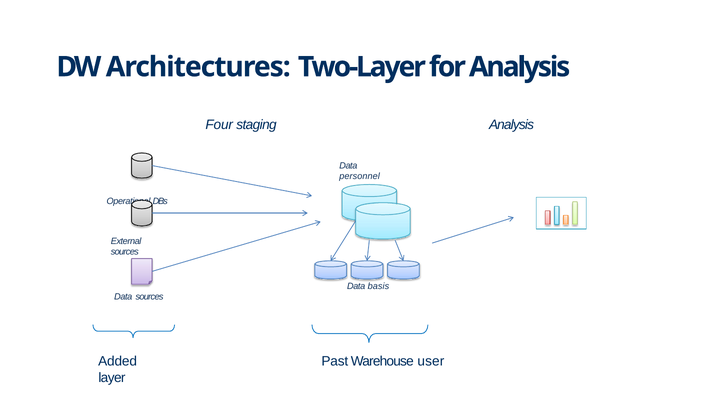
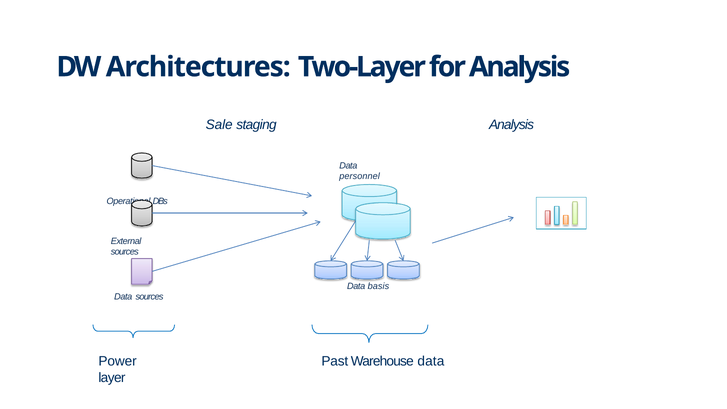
Four: Four -> Sale (219, 125)
Added: Added -> Power (118, 361)
Warehouse user: user -> data (431, 361)
